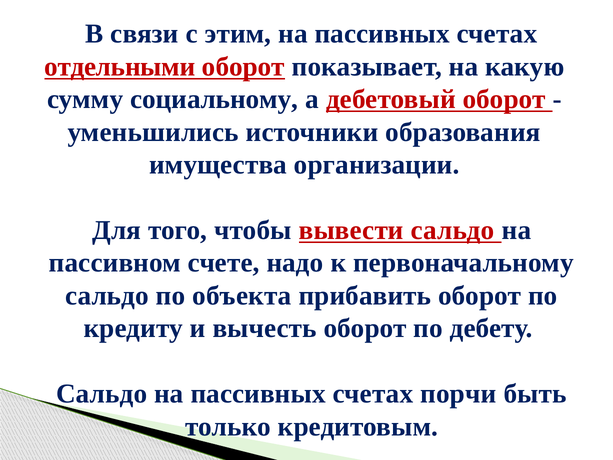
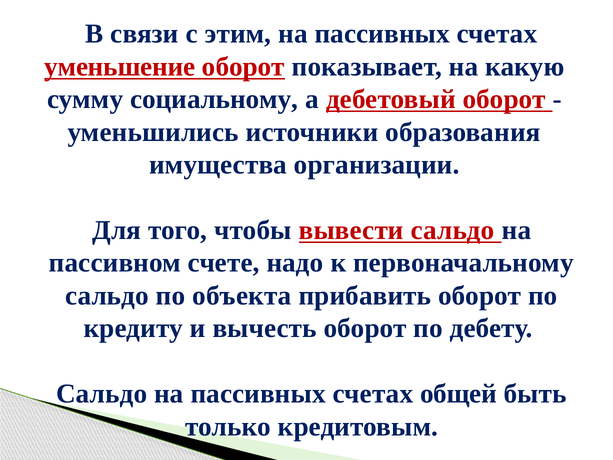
отдельными: отдельными -> уменьшение (120, 67)
порчи: порчи -> общей (459, 394)
